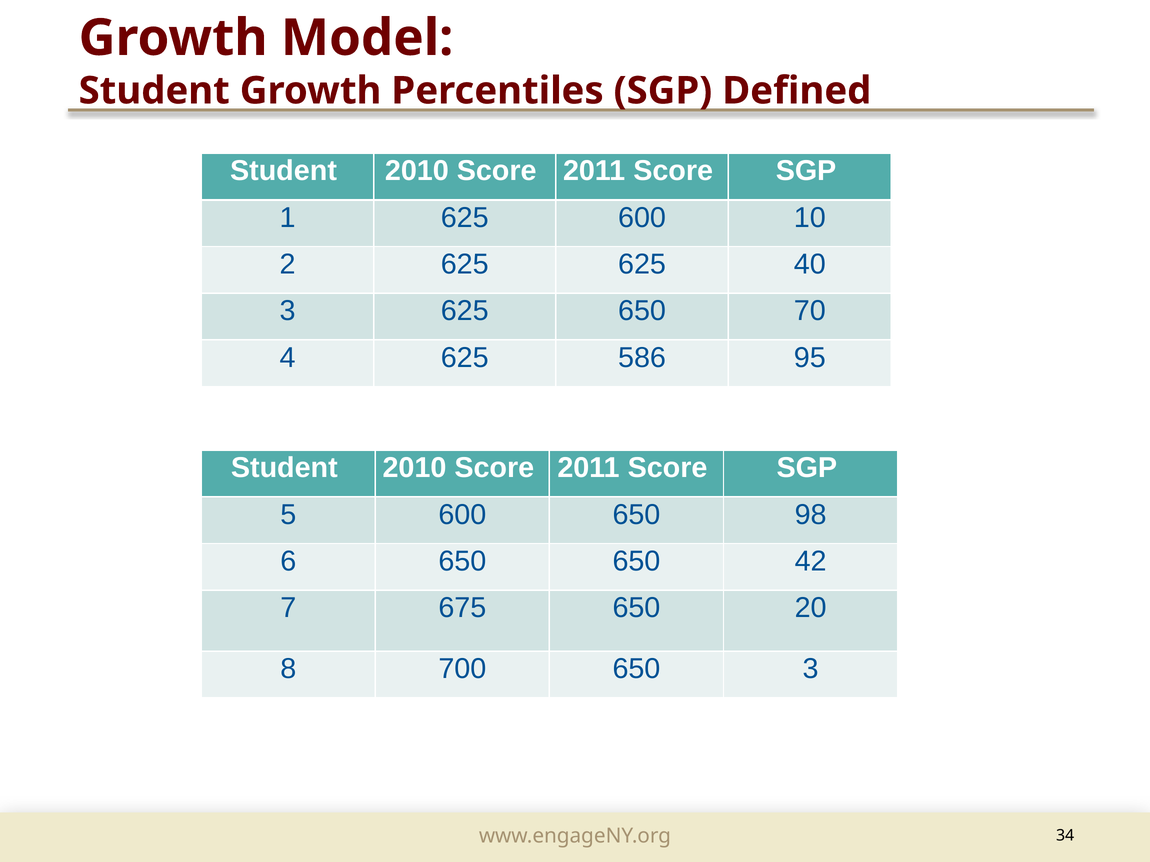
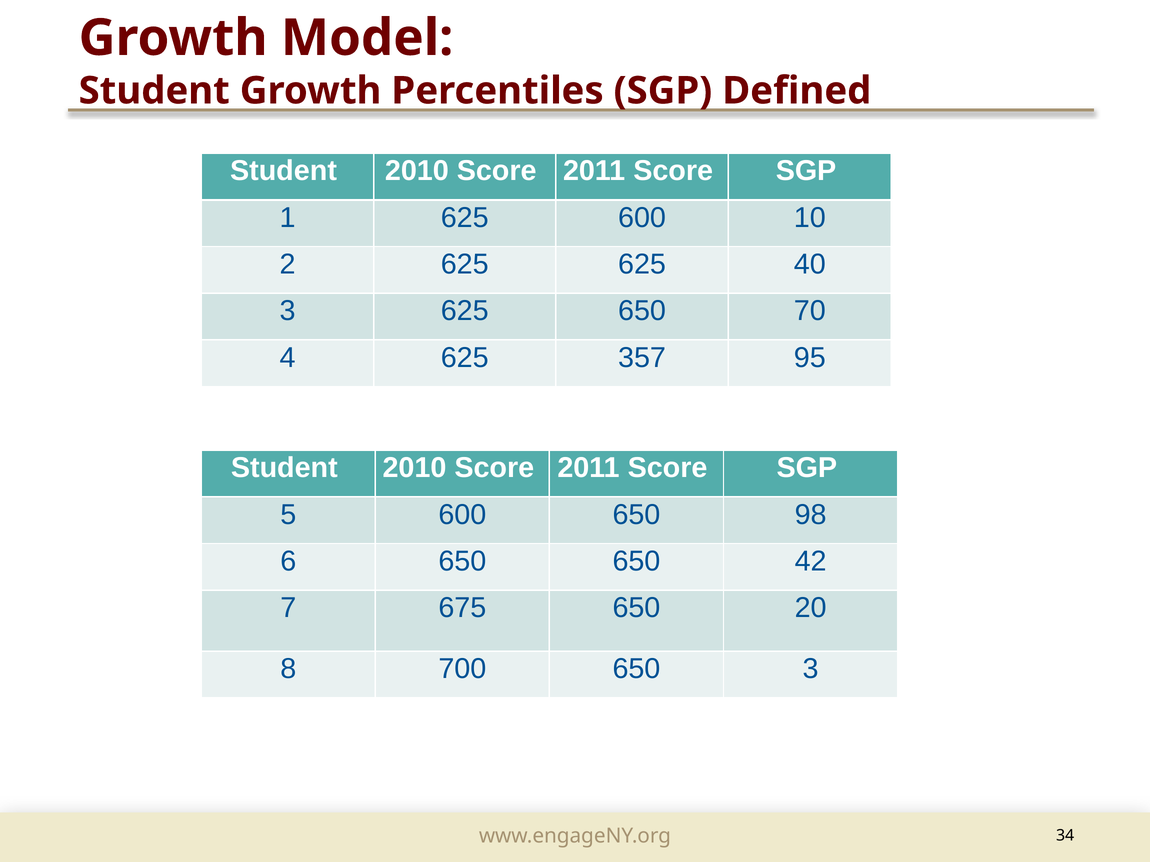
586: 586 -> 357 (642, 358)
